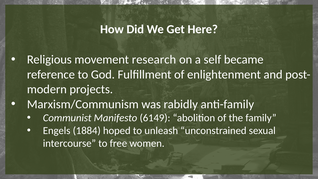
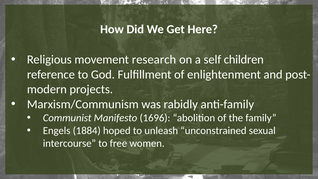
became: became -> children (244, 60)
6149: 6149 -> 1696 (155, 118)
